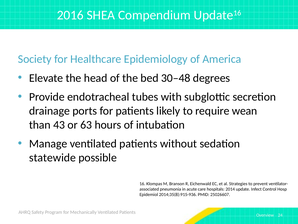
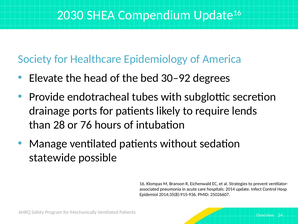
2016: 2016 -> 2030 (70, 15)
30–48: 30–48 -> 30–92 (176, 78)
wean: wean -> lends (244, 111)
43: 43 -> 28 (59, 125)
63: 63 -> 76 (86, 125)
